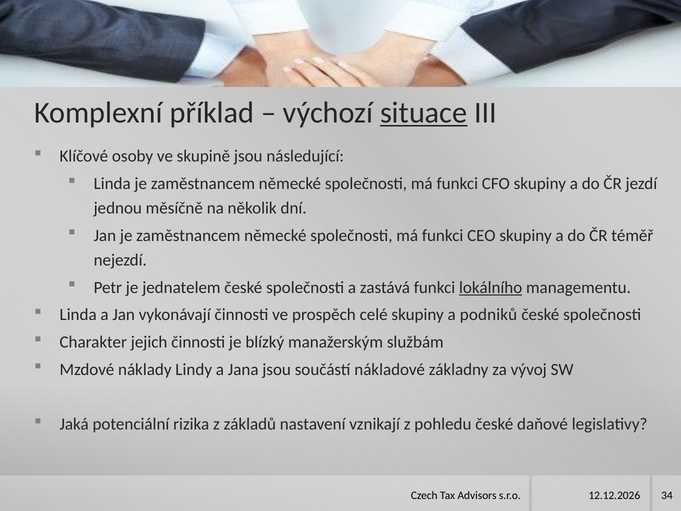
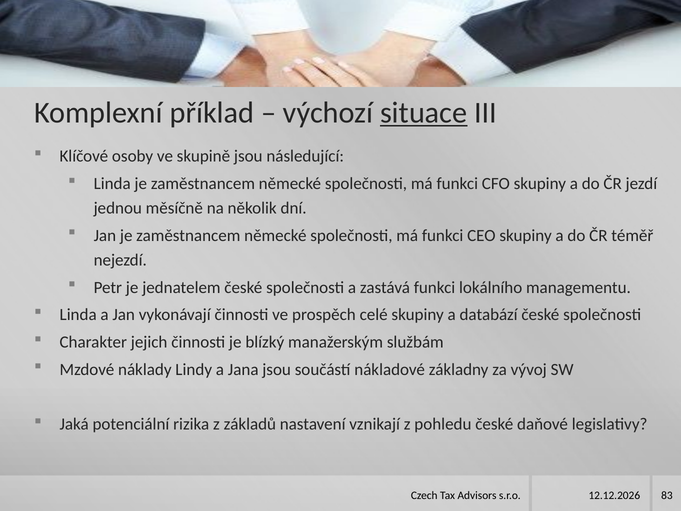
lokálního underline: present -> none (491, 287)
podniků: podniků -> databází (489, 315)
34: 34 -> 83 (667, 495)
